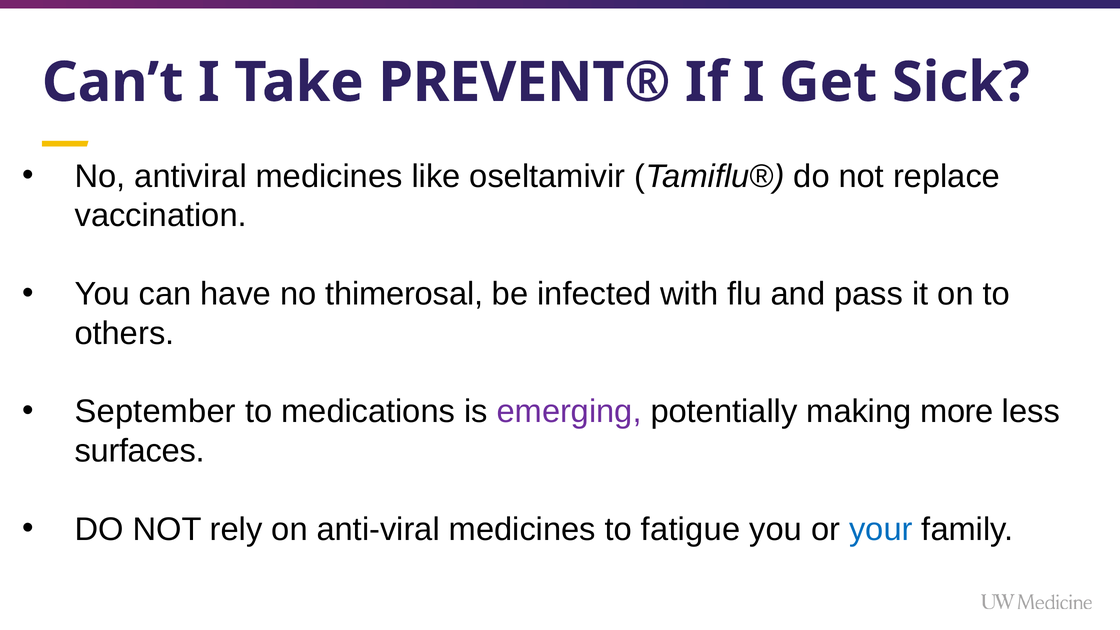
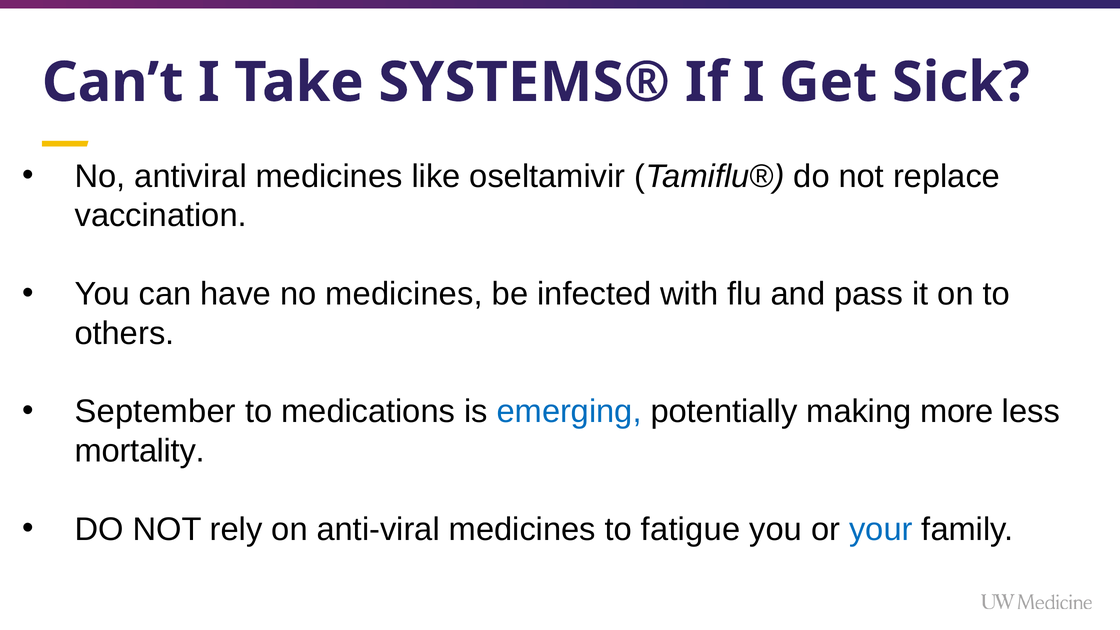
PREVENT®: PREVENT® -> SYSTEMS® (524, 82)
no thimerosal: thimerosal -> medicines (404, 294)
emerging colour: purple -> blue (569, 412)
surfaces: surfaces -> mortality (140, 451)
